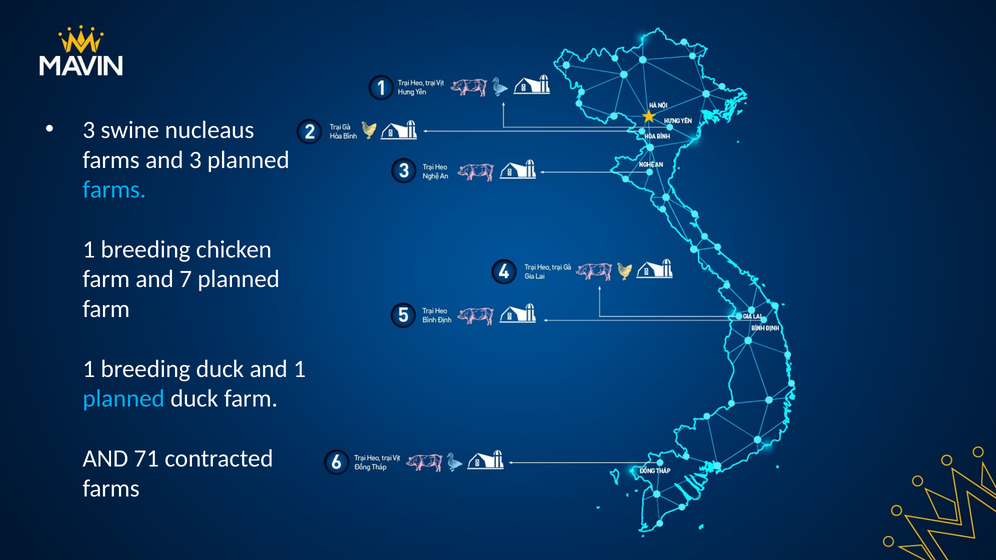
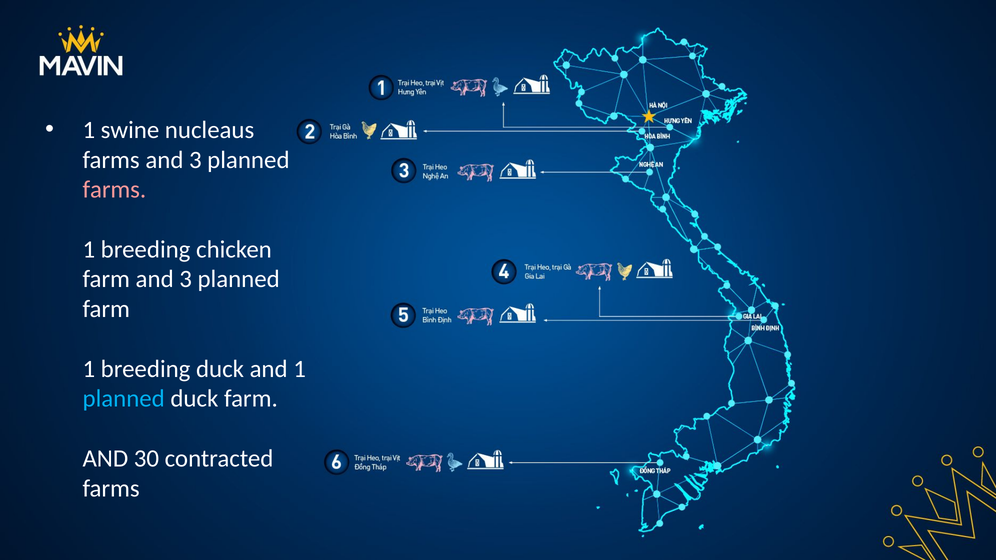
3: 3 -> 1 (89, 130)
farms colour: light blue -> pink (114, 190)
farm and 7: 7 -> 3 (186, 279)
71: 71 -> 30 (146, 459)
